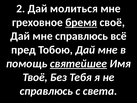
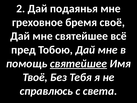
молиться: молиться -> подаянья (74, 9)
бремя underline: present -> none (81, 22)
мне справлюсь: справлюсь -> святейшее (82, 36)
